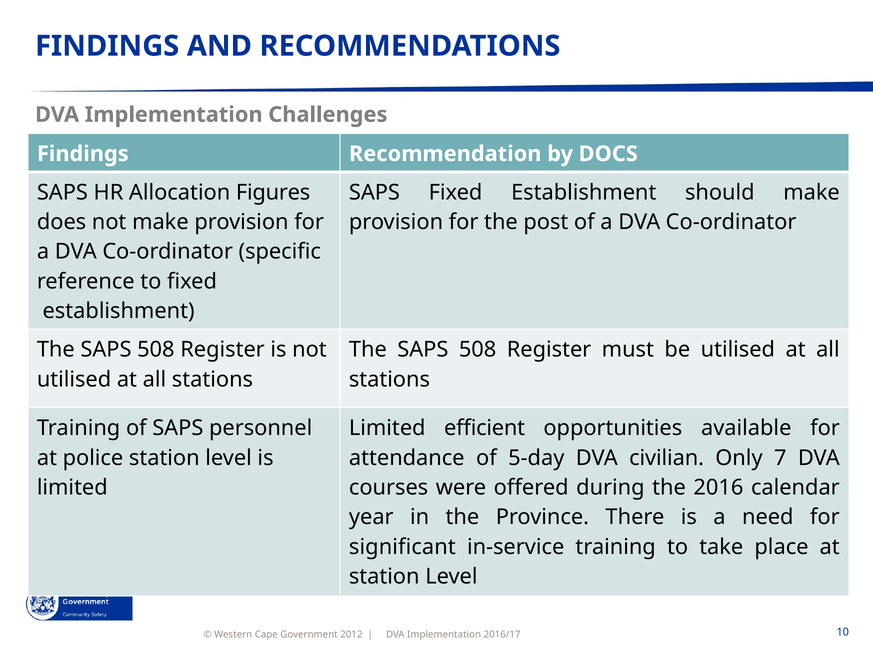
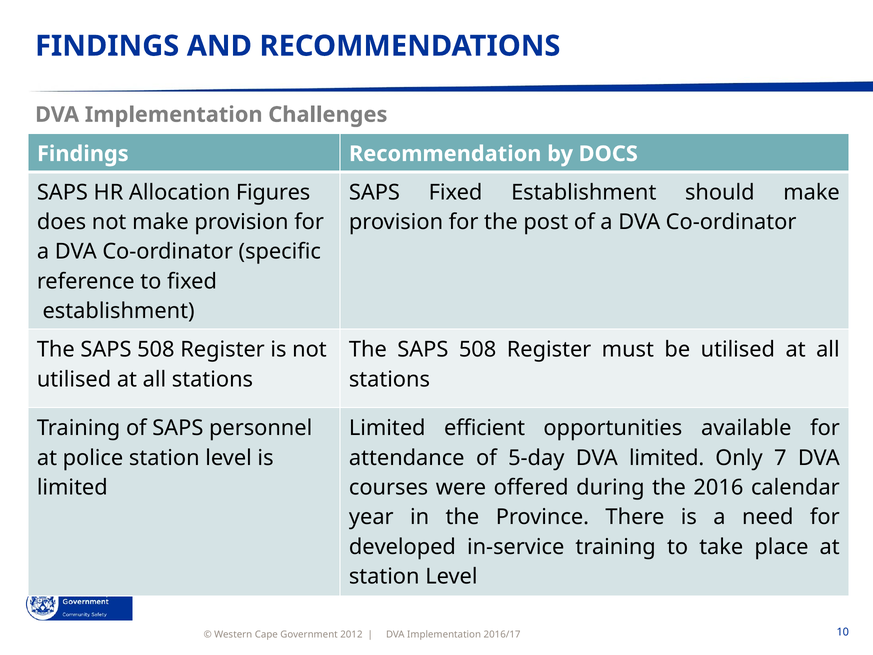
DVA civilian: civilian -> limited (667, 458)
significant: significant -> developed (402, 547)
